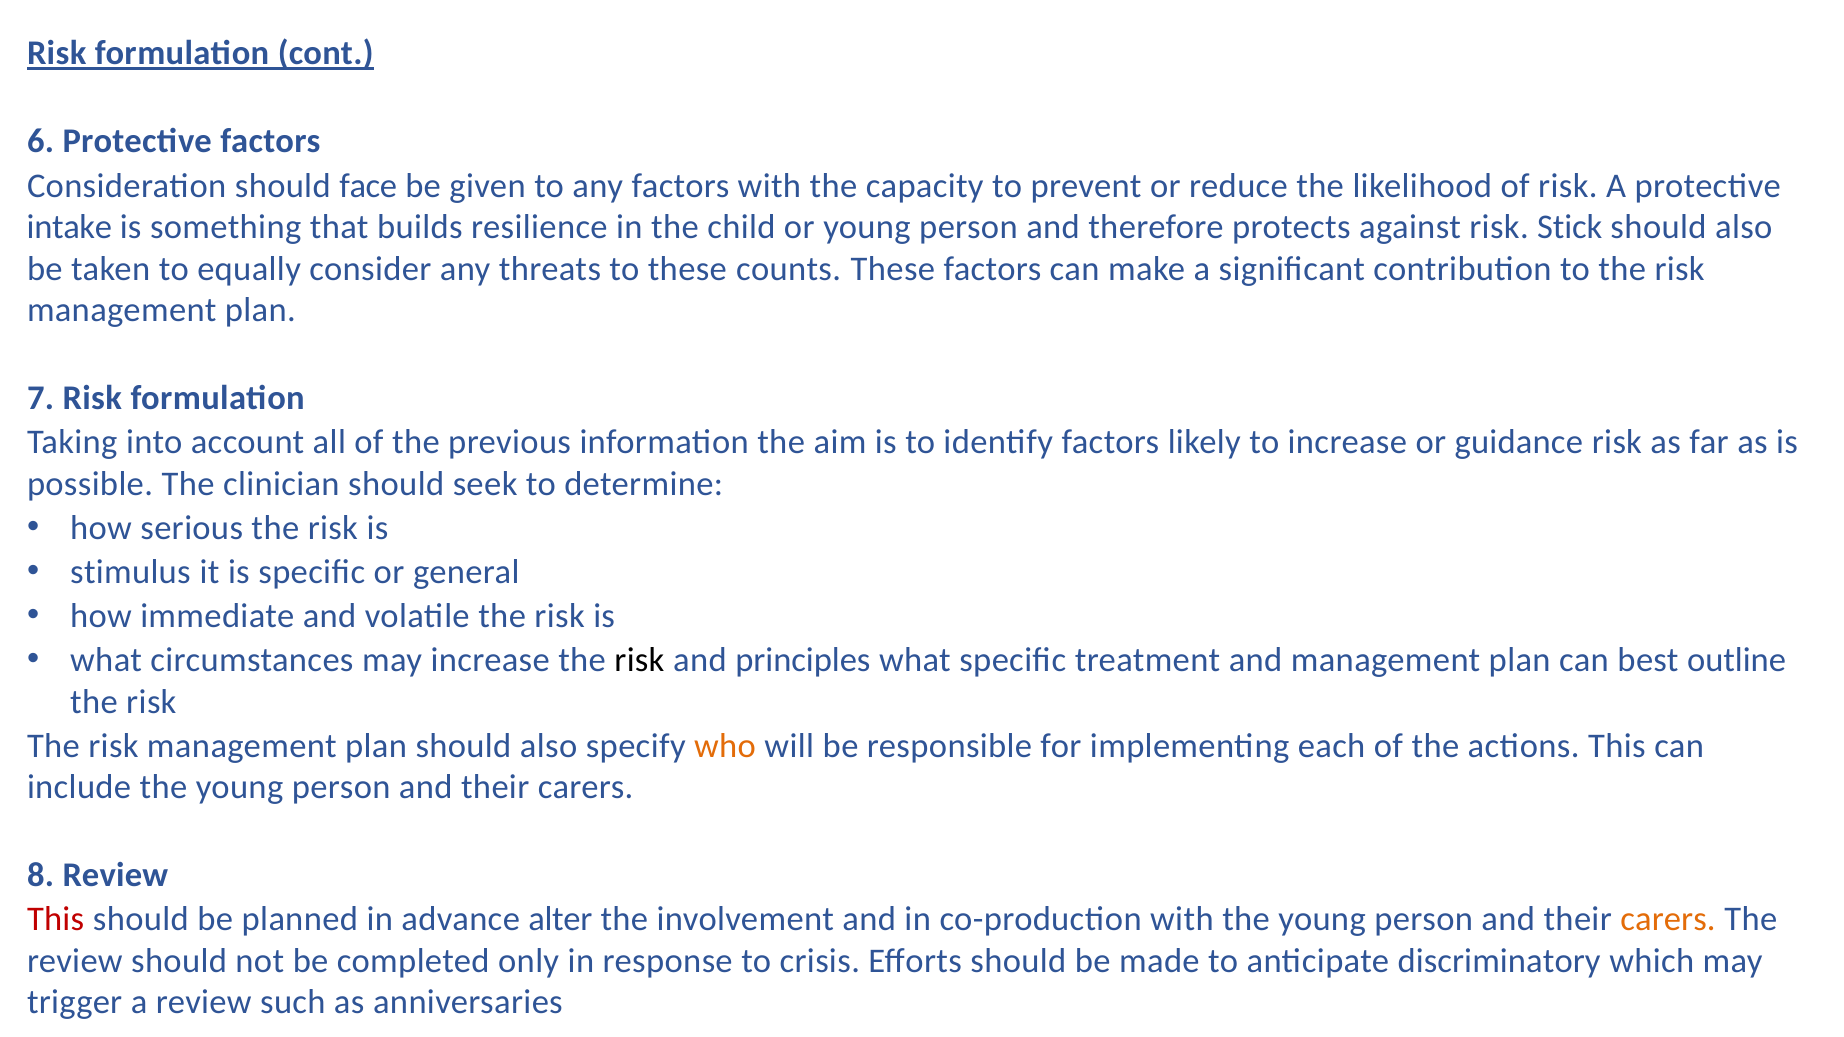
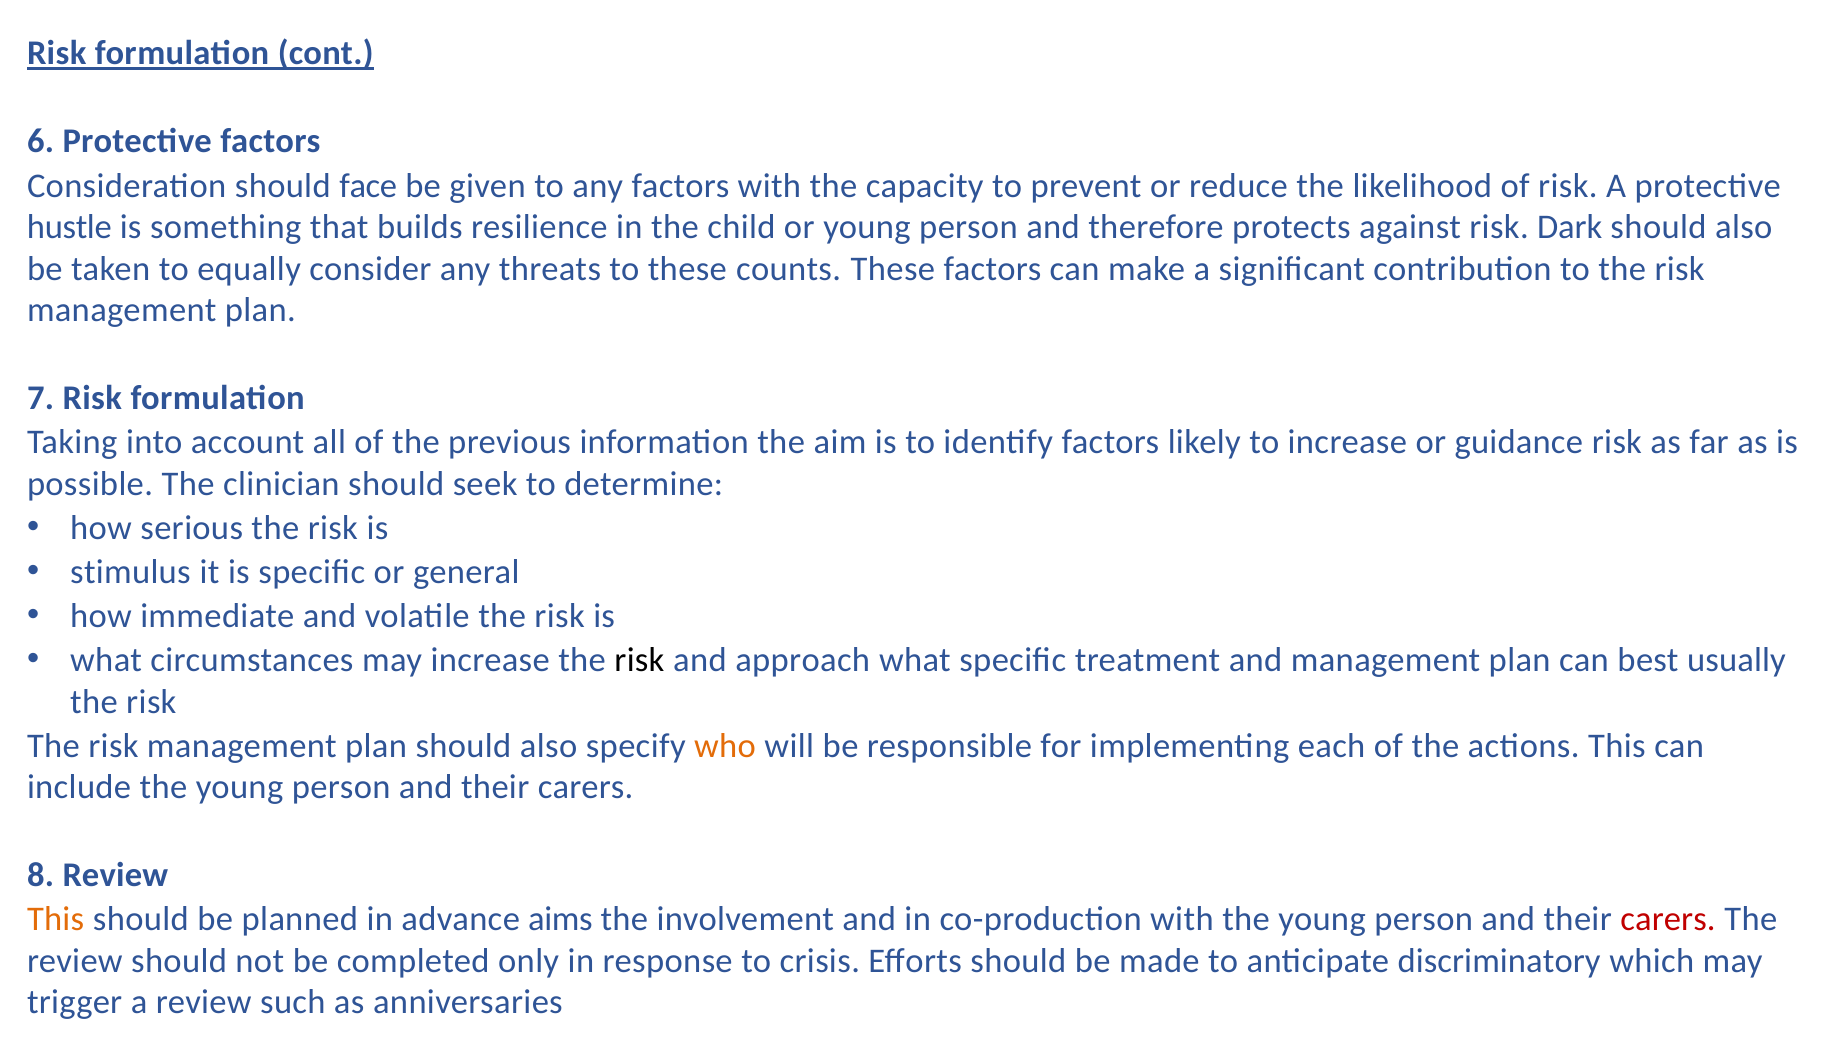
intake: intake -> hustle (69, 227)
Stick: Stick -> Dark (1570, 227)
principles: principles -> approach (803, 660)
outline: outline -> usually (1736, 660)
This colour: red -> orange (56, 920)
alter: alter -> aims (560, 920)
carers colour: orange -> red (1668, 920)
